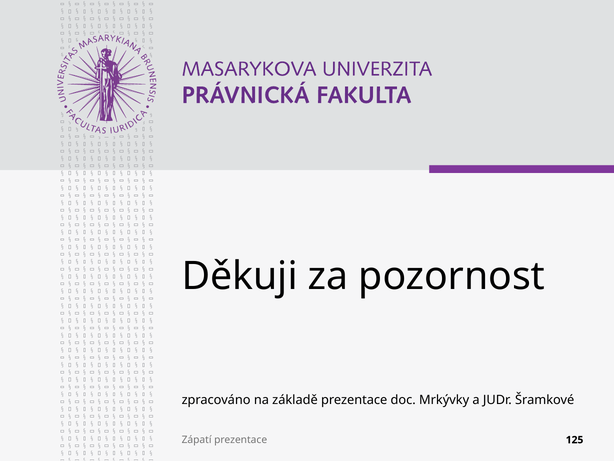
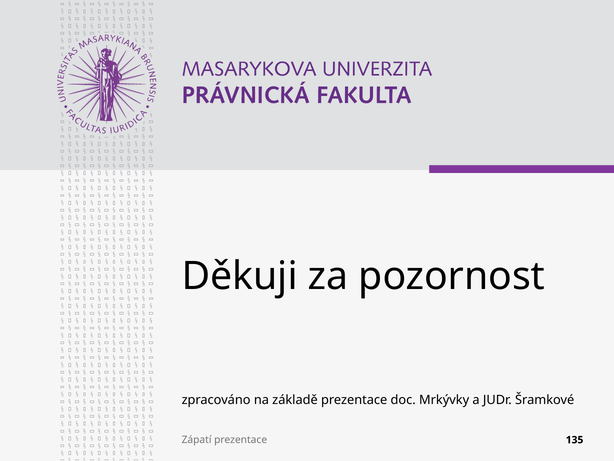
125: 125 -> 135 (575, 439)
